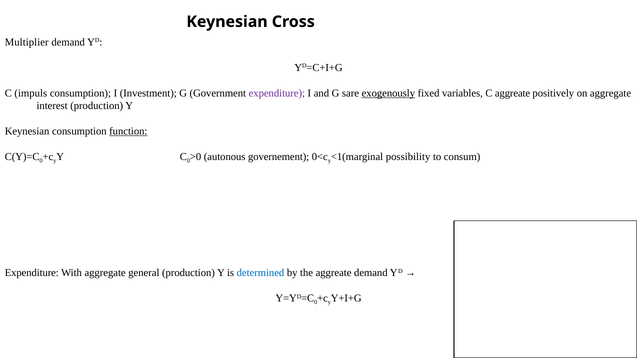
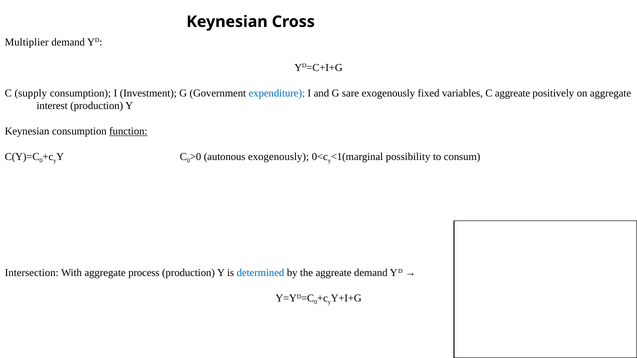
impuls: impuls -> supply (31, 93)
expenditure colour: purple -> blue (277, 93)
exogenously underline: present -> none (388, 93)
autonous governement: governement -> exogenously (279, 157)
Expenditure: Expenditure -> Intersection (32, 273)
general: general -> process (144, 273)
